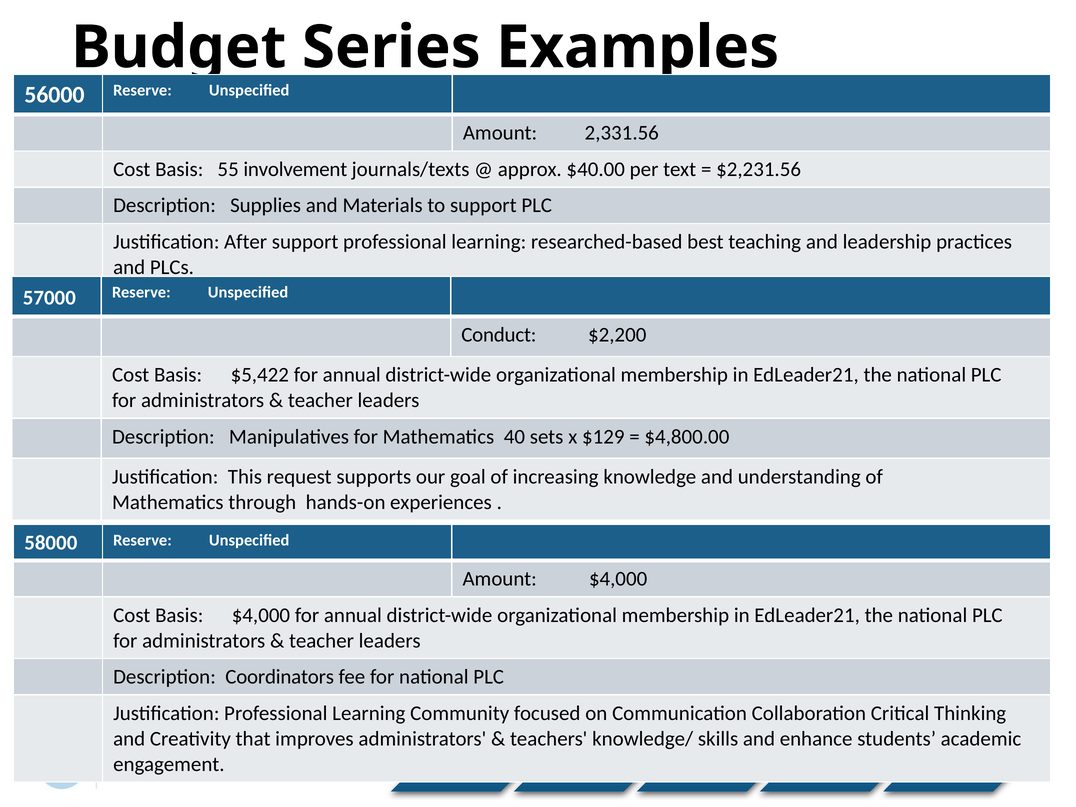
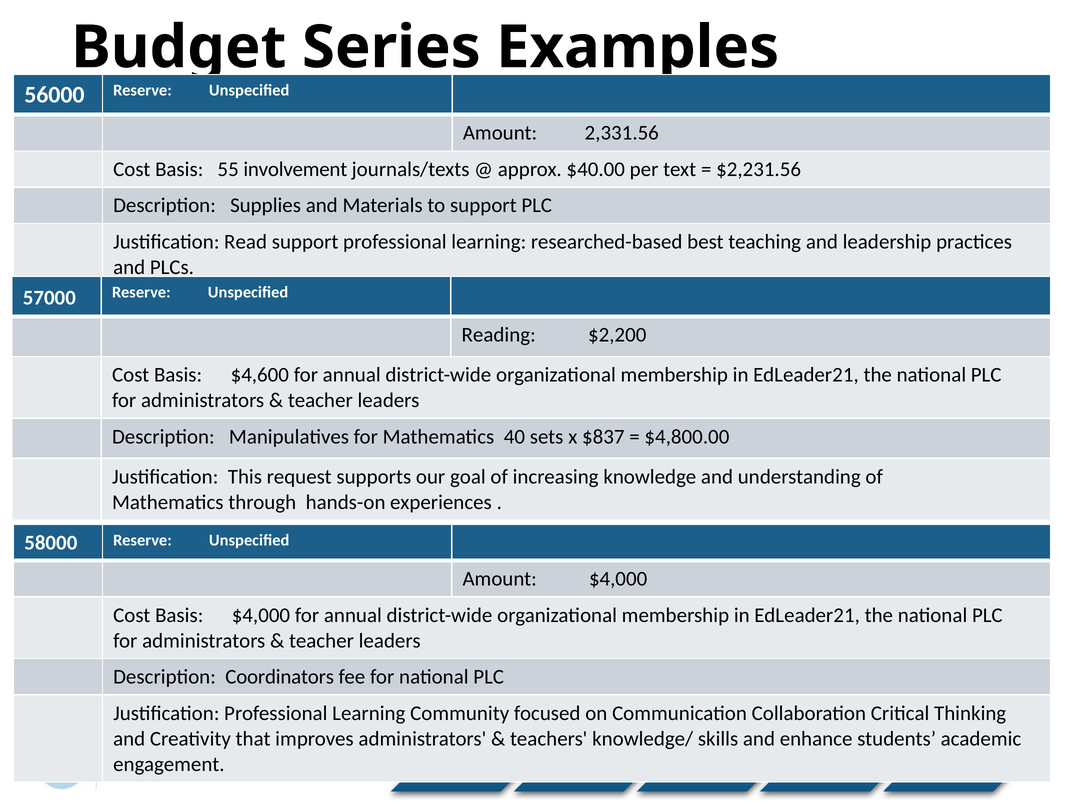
After: After -> Read (246, 242)
Conduct: Conduct -> Reading (499, 335)
$5,422: $5,422 -> $4,600 (260, 375)
$129: $129 -> $837 (603, 437)
